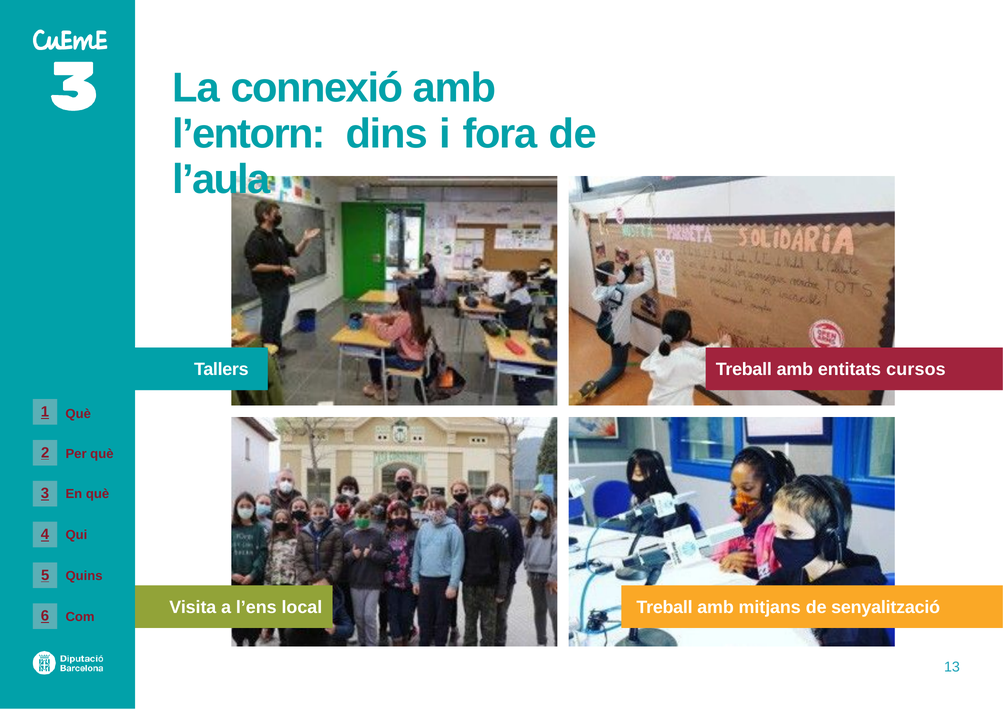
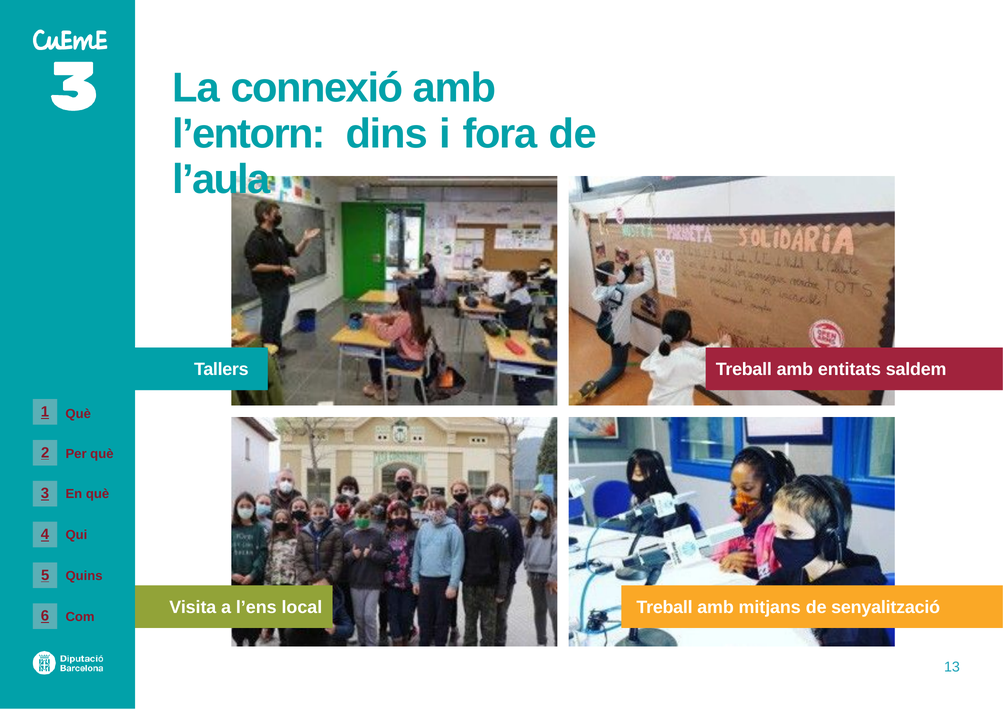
cursos: cursos -> saldem (916, 370)
